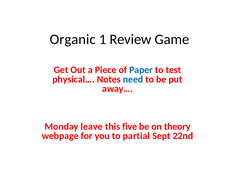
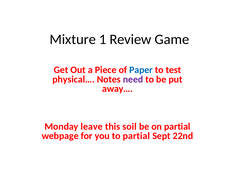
Organic: Organic -> Mixture (73, 39)
need colour: blue -> purple (133, 79)
five: five -> soil (129, 127)
on theory: theory -> partial (177, 127)
